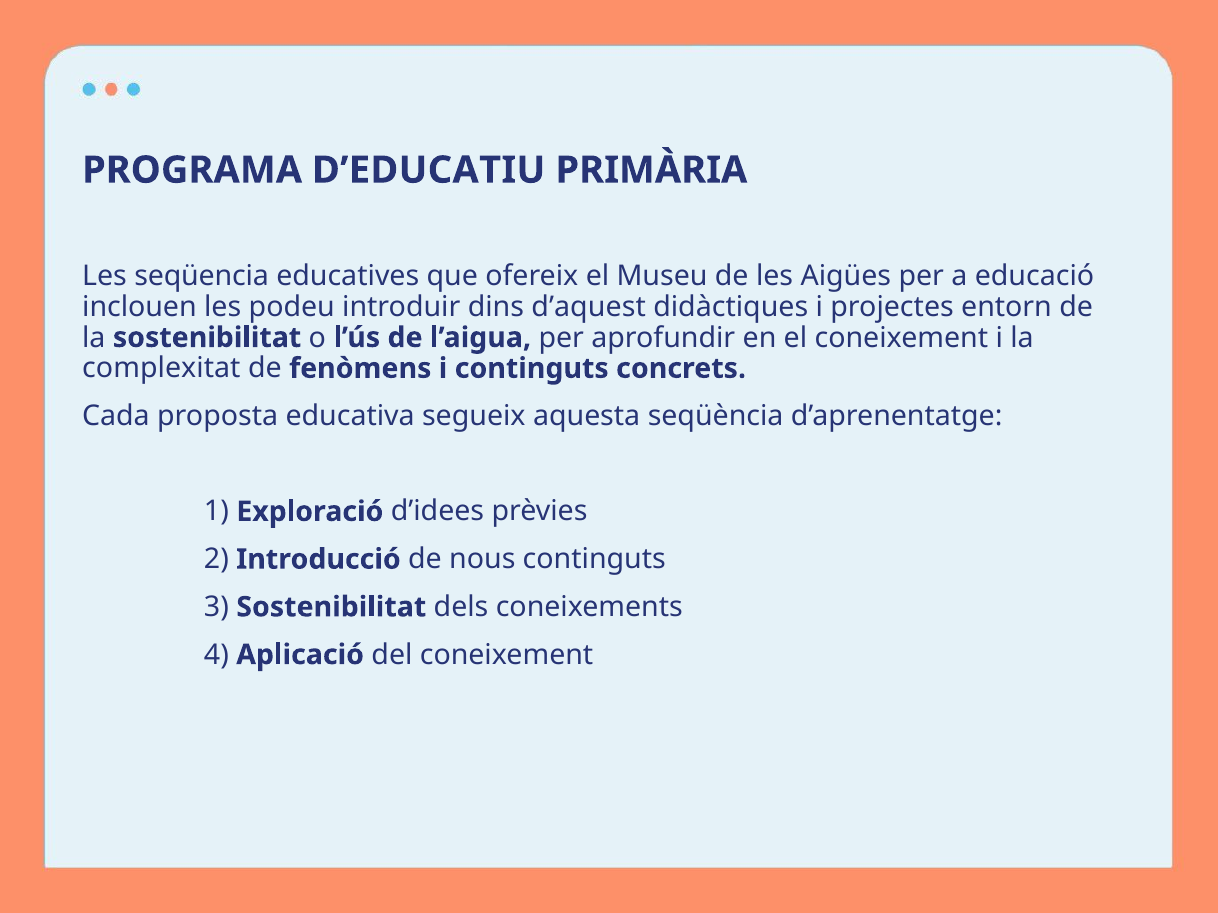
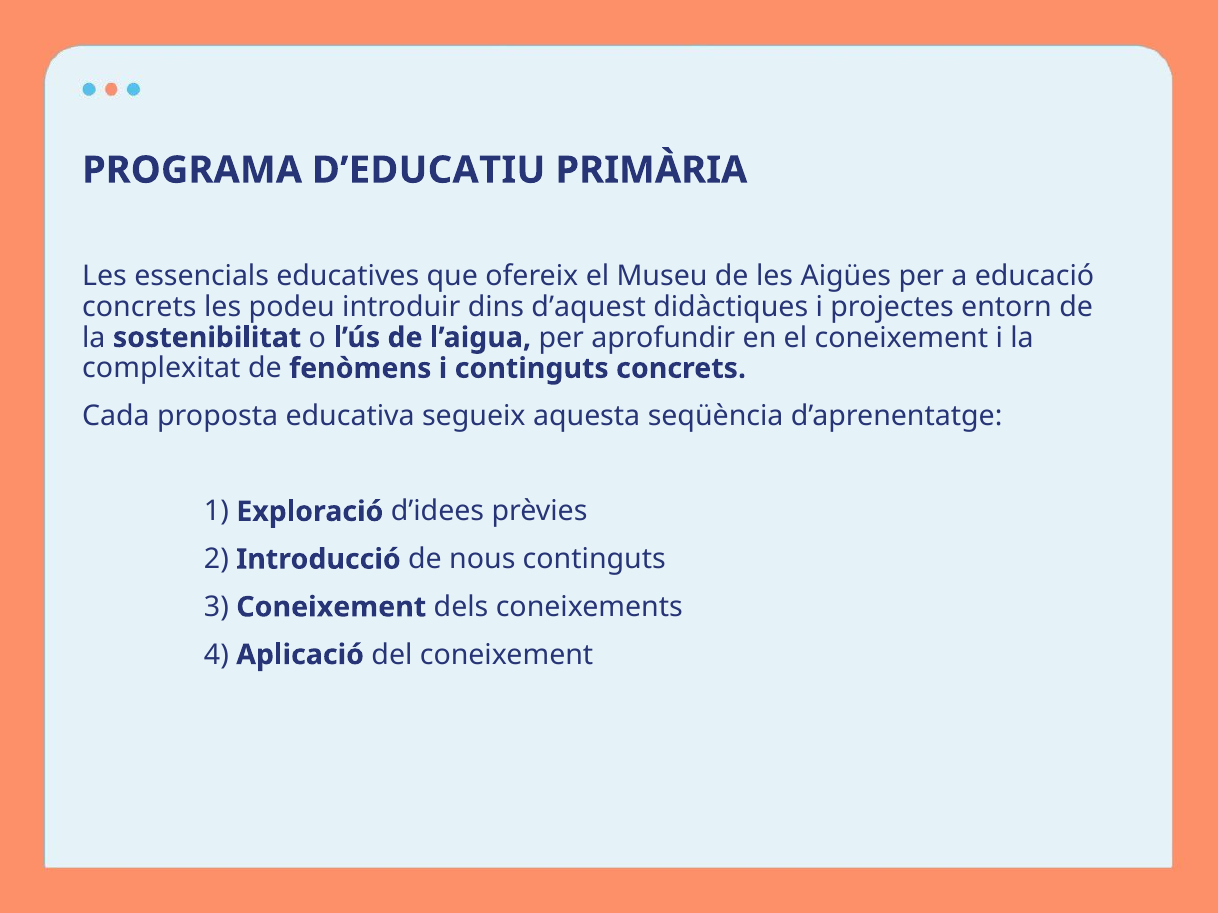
seqüencia: seqüencia -> essencials (202, 276)
inclouen: inclouen -> concrets (139, 307)
3 Sostenibilitat: Sostenibilitat -> Coneixement (331, 607)
